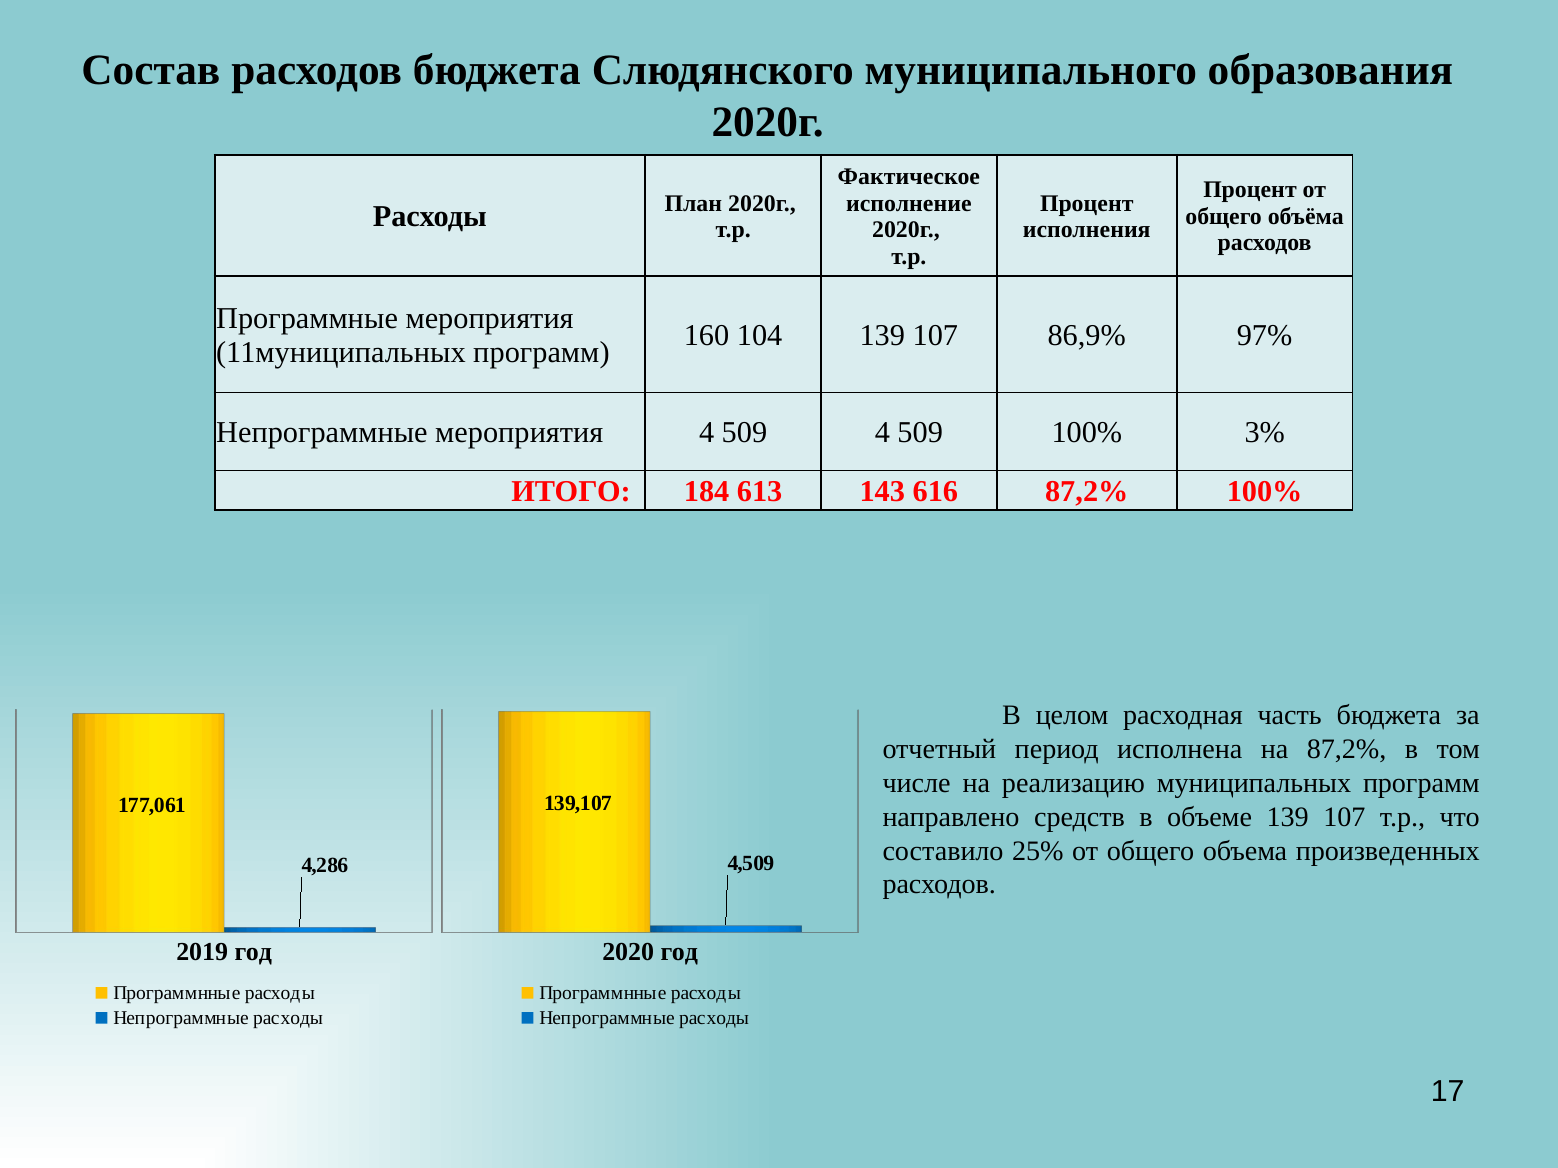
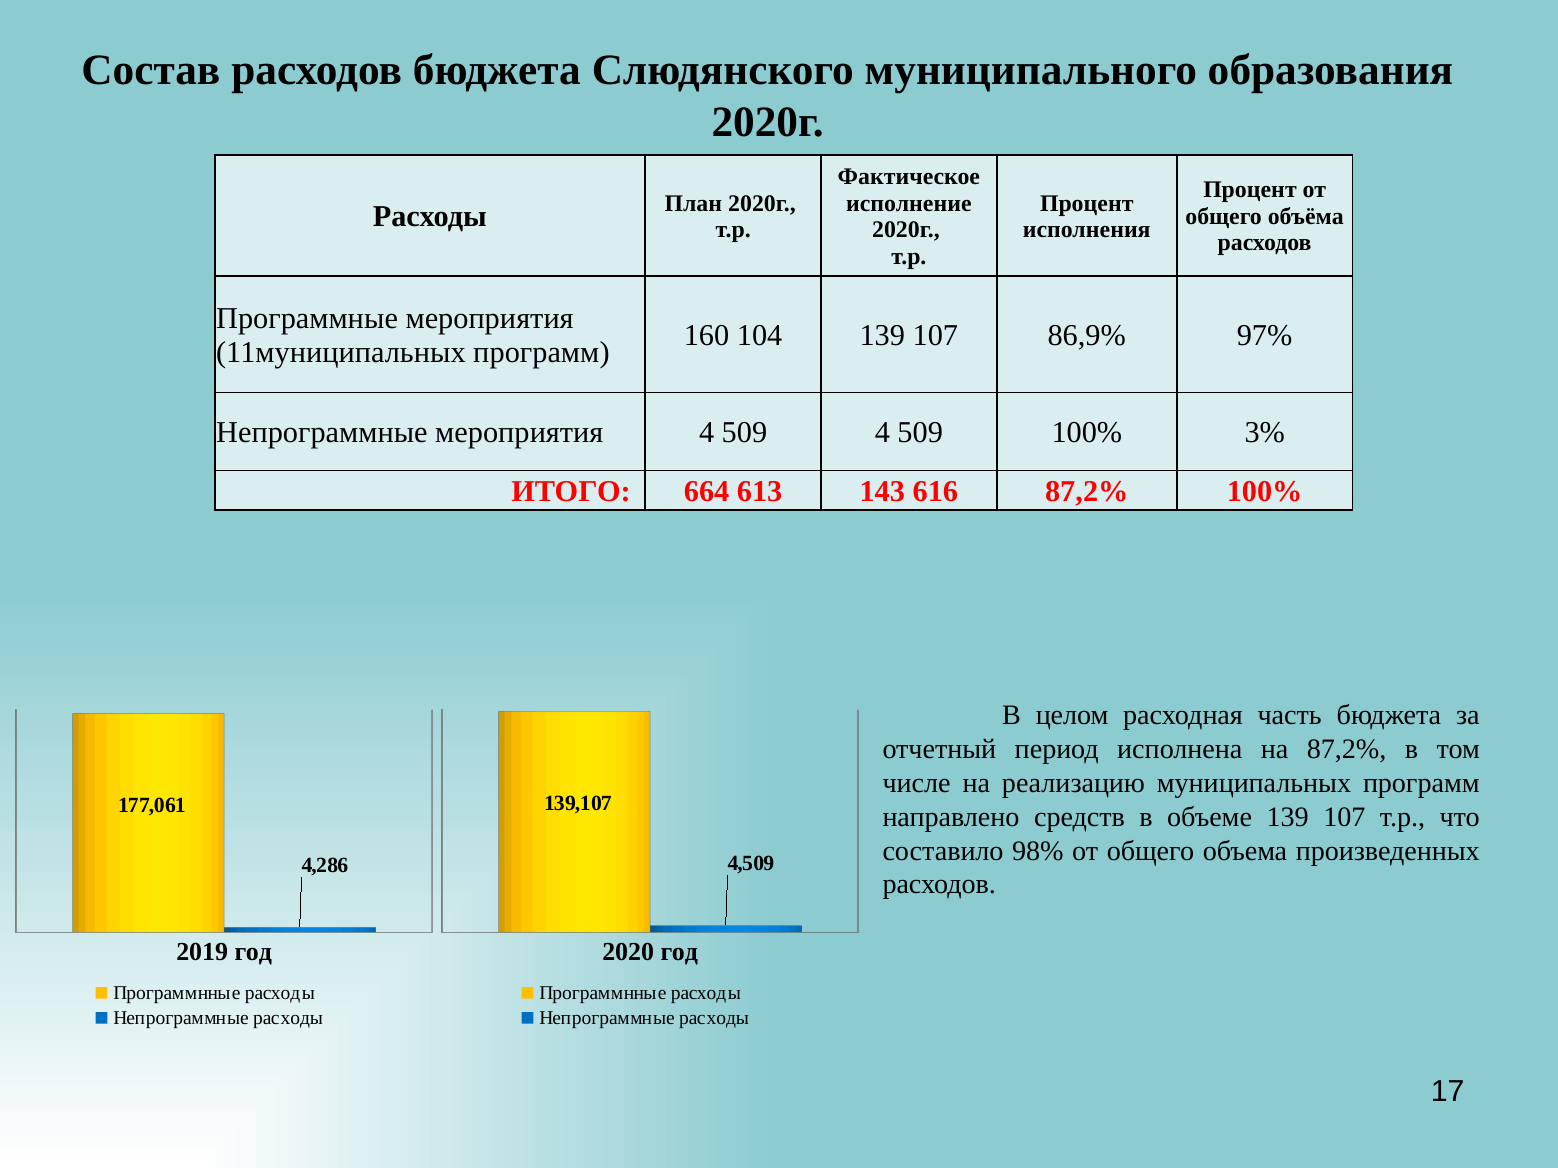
184: 184 -> 664 (707, 492)
25%: 25% -> 98% (1038, 851)
